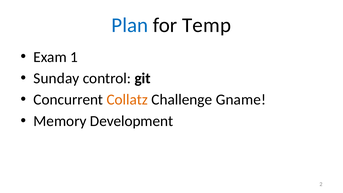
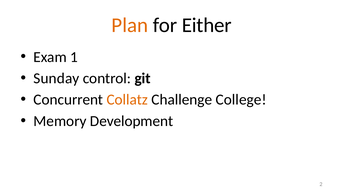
Plan colour: blue -> orange (130, 25)
Temp: Temp -> Either (207, 25)
Gname: Gname -> College (241, 100)
